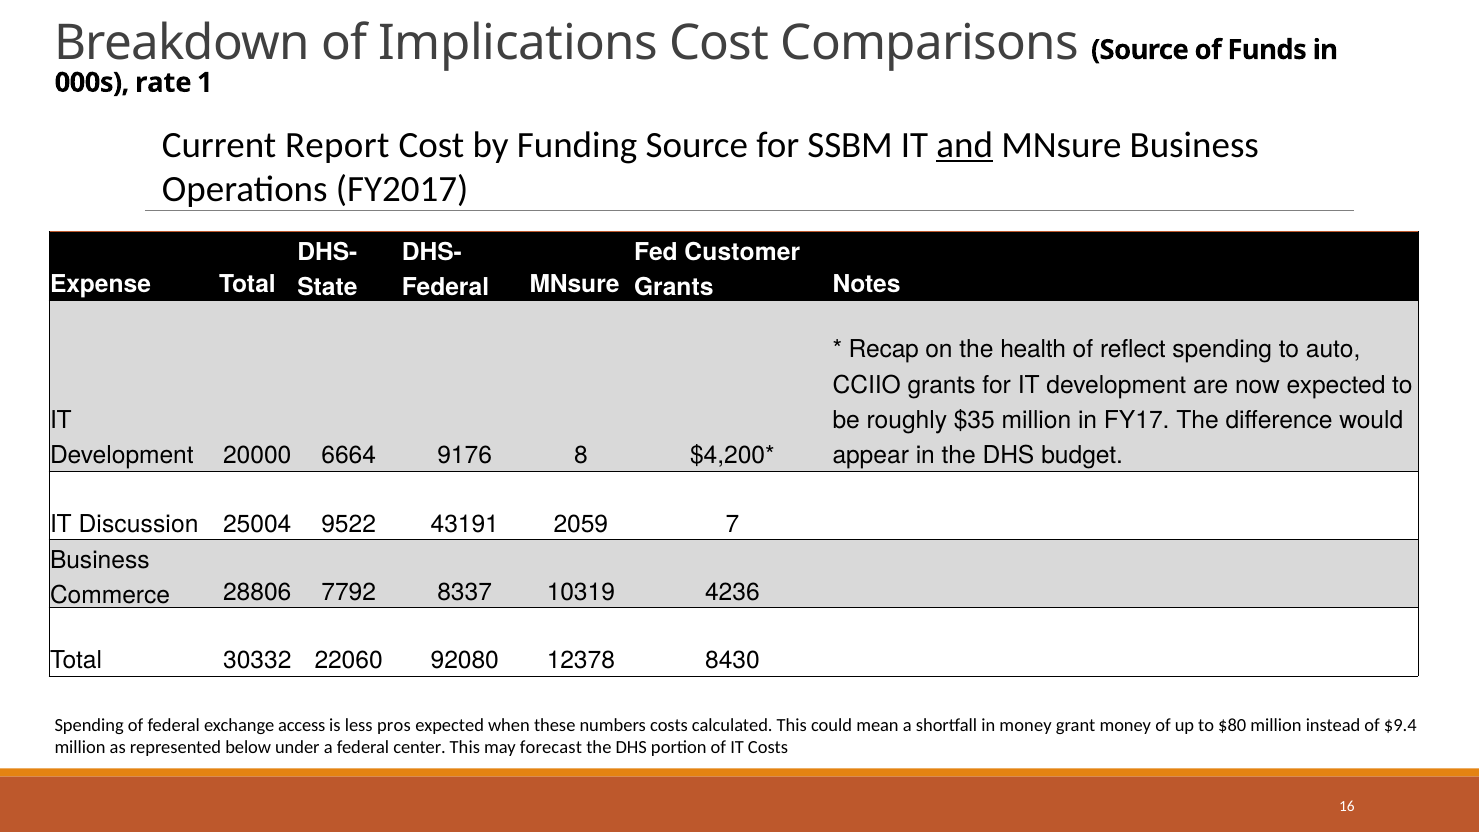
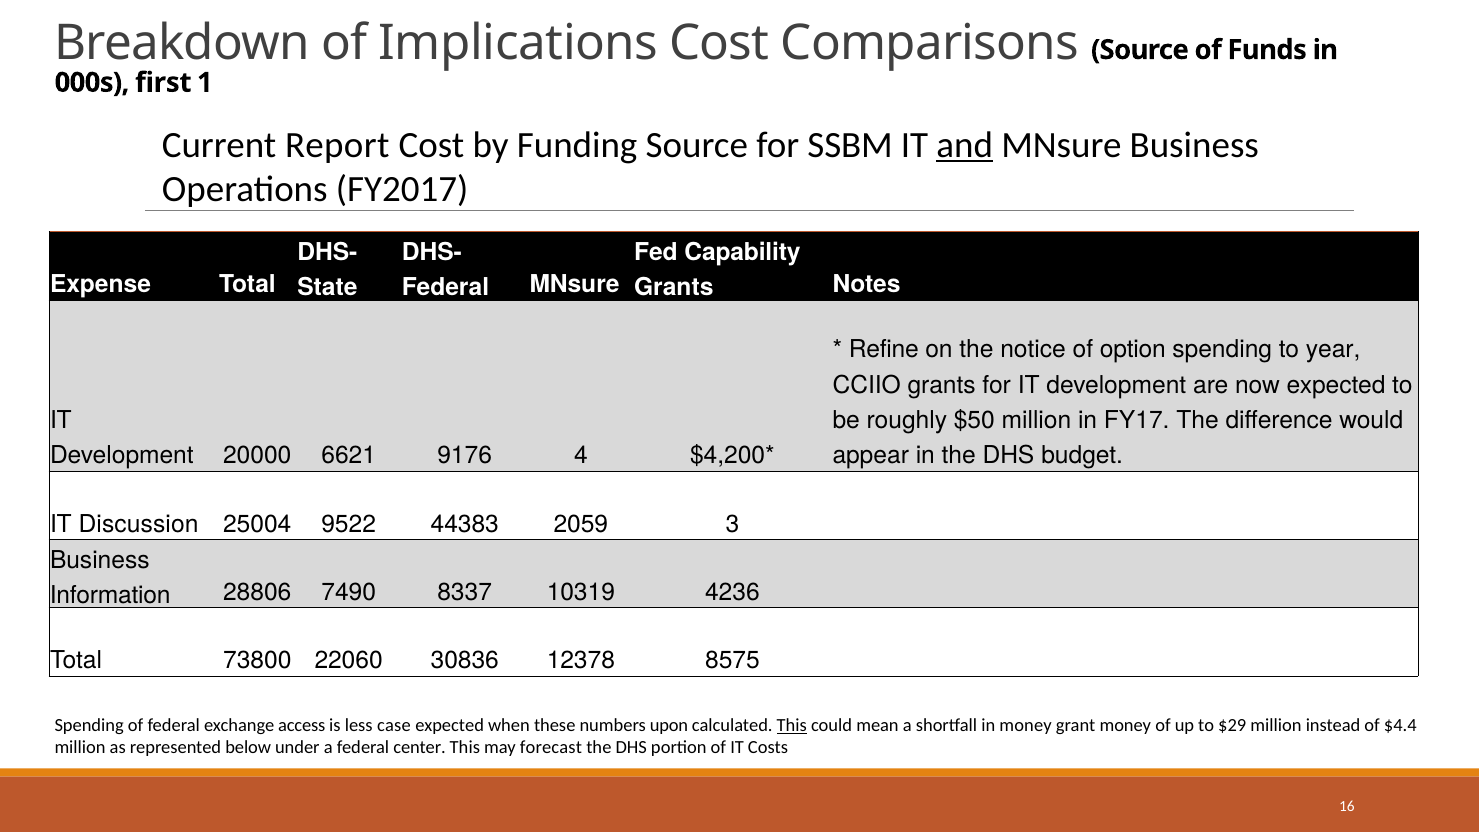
rate: rate -> first (163, 83)
Customer: Customer -> Capability (742, 252)
Recap: Recap -> Refine (884, 350)
health: health -> notice (1033, 350)
reflect: reflect -> option (1133, 350)
auto: auto -> year (1333, 350)
$35: $35 -> $50 (974, 420)
6664: 6664 -> 6621 (349, 456)
8: 8 -> 4 (581, 456)
43191: 43191 -> 44383 (465, 524)
7: 7 -> 3 (733, 524)
Commerce: Commerce -> Information (110, 596)
7792: 7792 -> 7490 (349, 592)
30332: 30332 -> 73800 (257, 661)
92080: 92080 -> 30836 (465, 661)
8430: 8430 -> 8575 (732, 661)
pros: pros -> case (394, 726)
numbers costs: costs -> upon (669, 726)
This underline: none -> present (792, 726)
$80: $80 -> $29 (1232, 726)
$9.4: $9.4 -> $4.4 (1400, 726)
